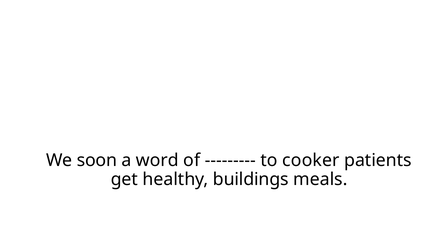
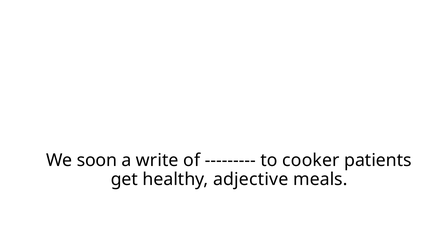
word: word -> write (157, 160)
buildings: buildings -> adjective (251, 180)
